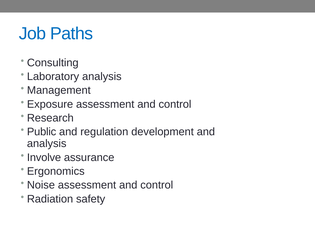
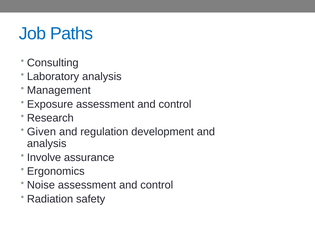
Public: Public -> Given (41, 132)
